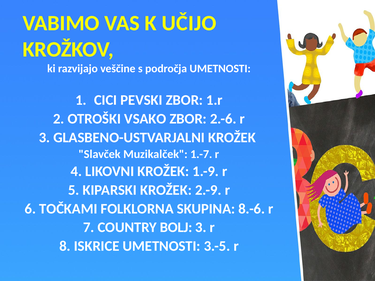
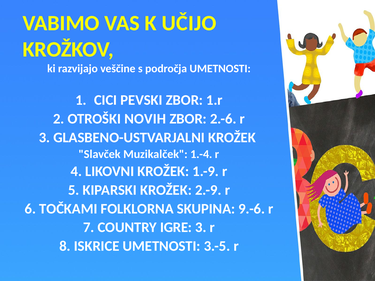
VSAKO: VSAKO -> NOVIH (145, 119)
1.-7: 1.-7 -> 1.-4 (201, 154)
8.-6: 8.-6 -> 9.-6 (252, 209)
BOLJ: BOLJ -> IGRE (176, 228)
